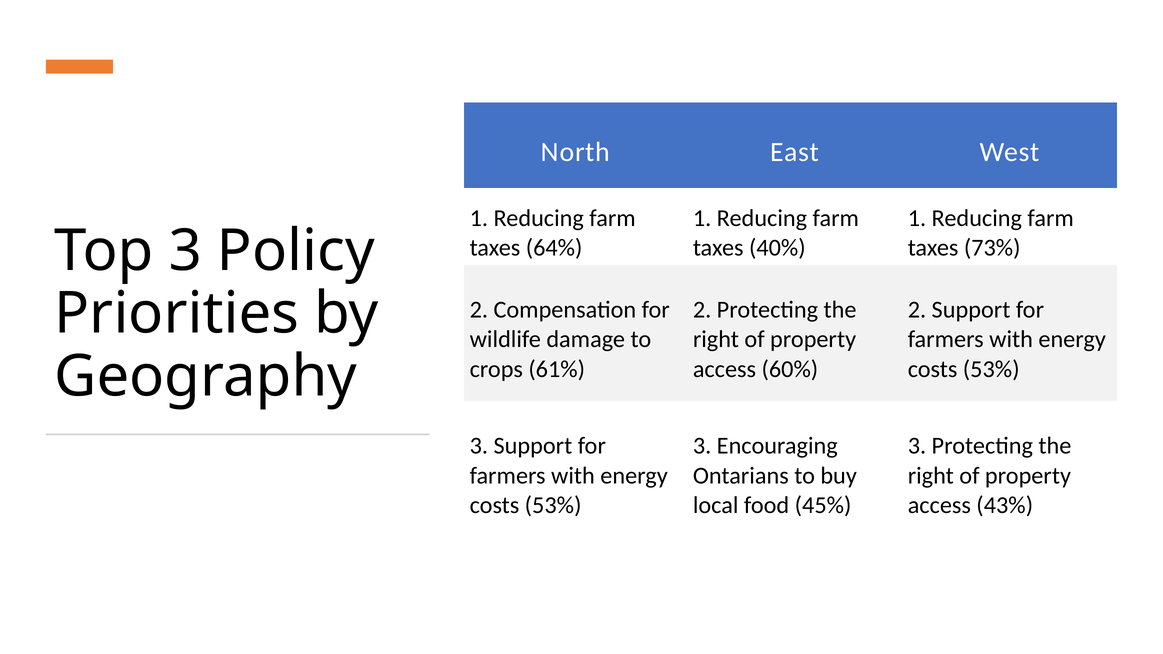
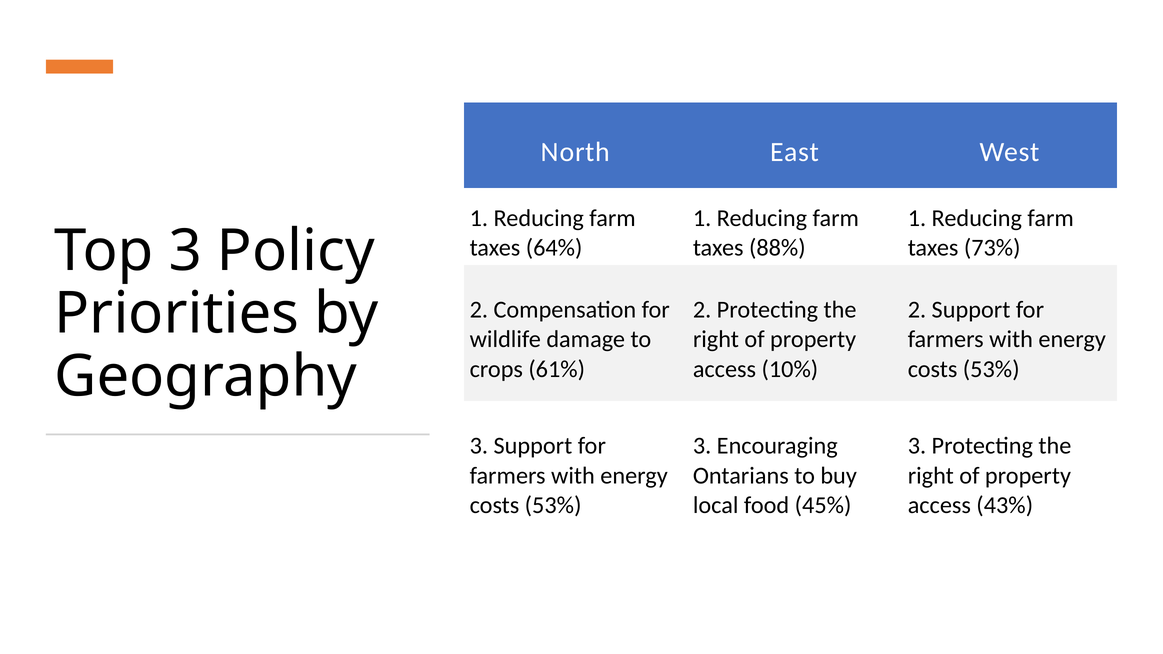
40%: 40% -> 88% (777, 248)
60%: 60% -> 10% (790, 369)
